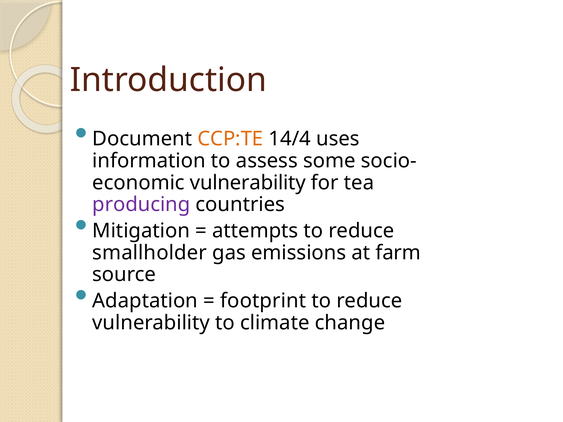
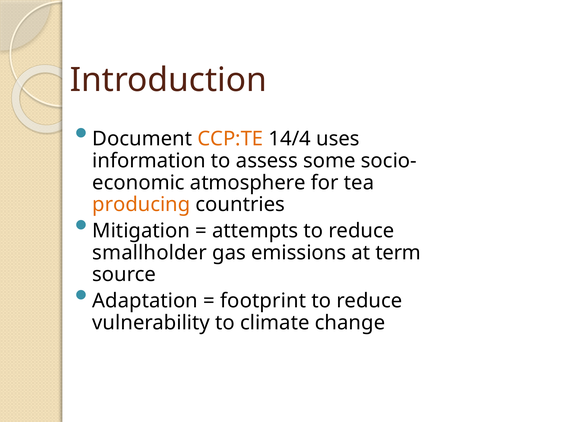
vulnerability: vulnerability -> atmosphere (248, 183)
producing colour: purple -> orange (141, 205)
farm: farm -> term (398, 253)
